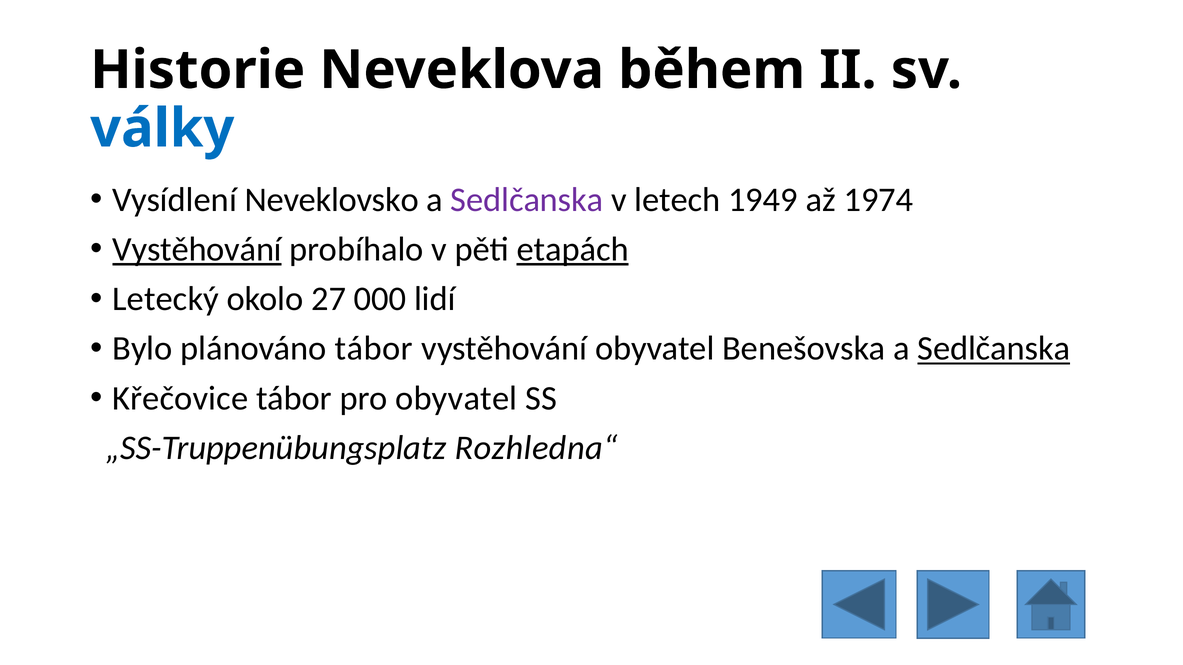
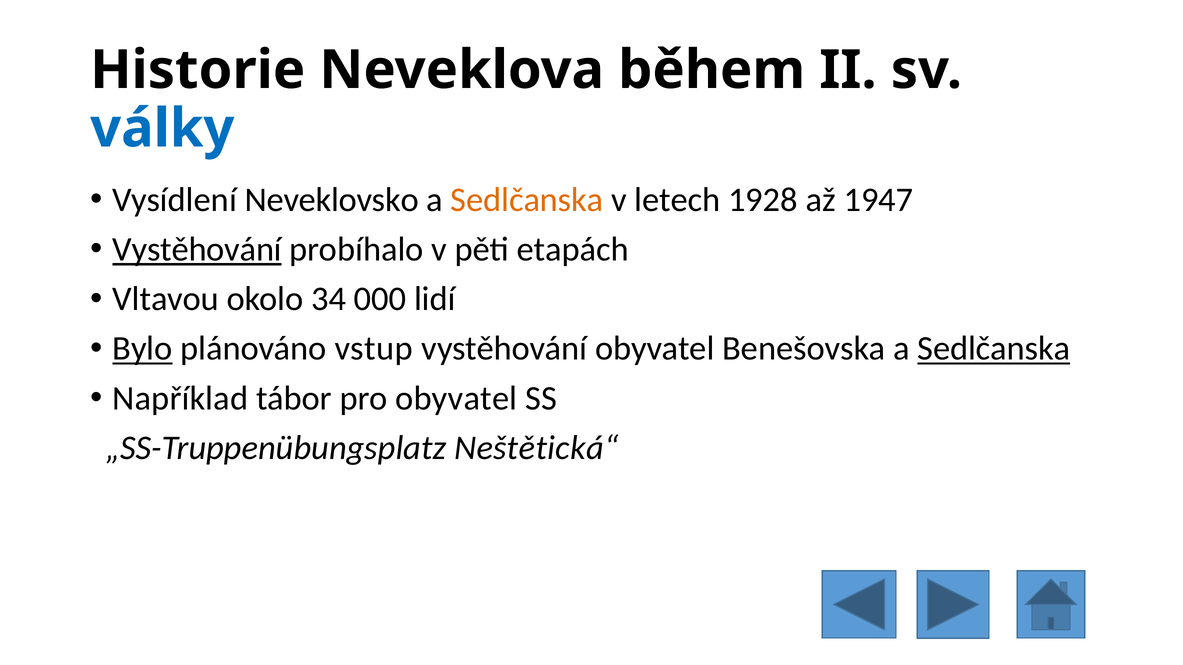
Sedlčanska colour: purple -> orange (527, 200)
1949: 1949 -> 1928 (763, 200)
1974: 1974 -> 1947 (878, 200)
etapách underline: present -> none (573, 250)
Letecký: Letecký -> Vltavou (166, 299)
27: 27 -> 34 (329, 299)
Bylo underline: none -> present (142, 349)
plánováno tábor: tábor -> vstup (374, 349)
Křečovice: Křečovice -> Například (180, 398)
Rozhledna“: Rozhledna“ -> Neštětická“ (536, 448)
